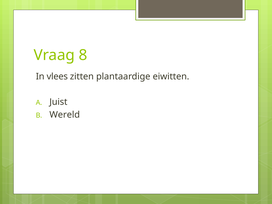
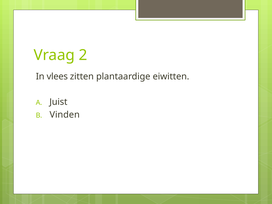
8: 8 -> 2 (83, 55)
Wereld: Wereld -> Vinden (65, 115)
